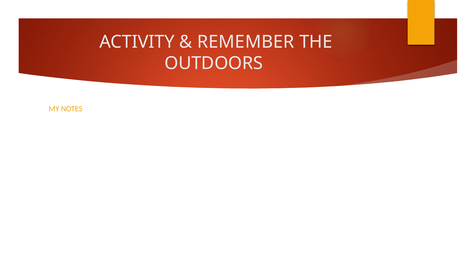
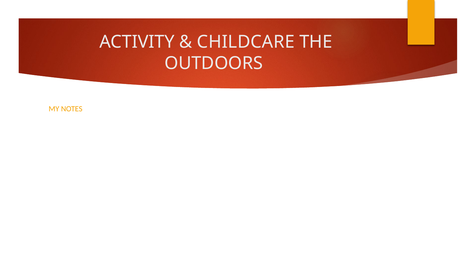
REMEMBER: REMEMBER -> CHILDCARE (246, 42)
